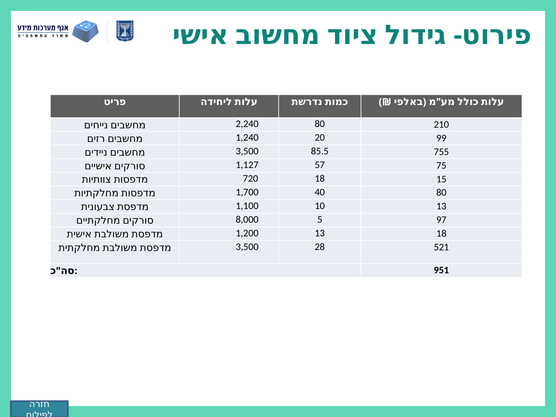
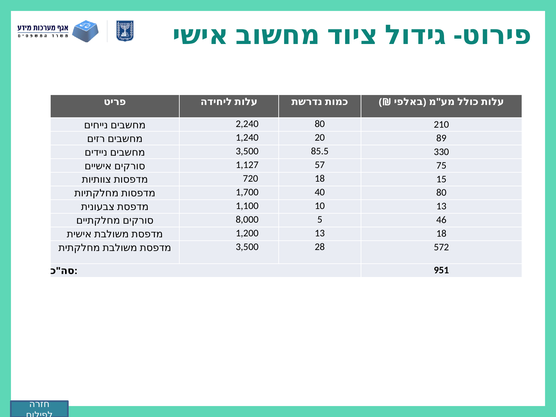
99: 99 -> 89 (441, 138)
755: 755 -> 330 (441, 152)
97: 97 -> 46 (441, 220)
521: 521 -> 572 (441, 247)
